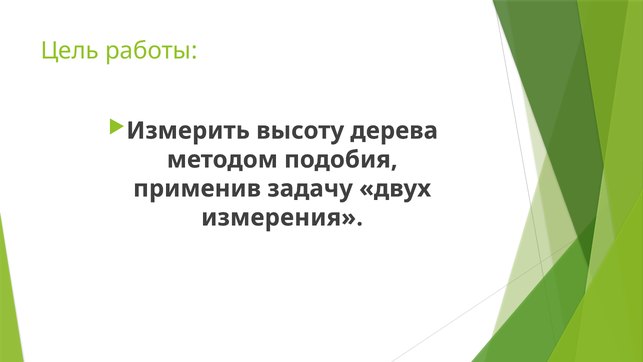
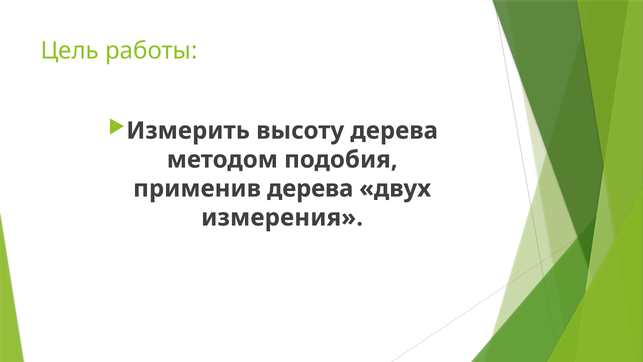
применив задачу: задачу -> дерева (310, 188)
